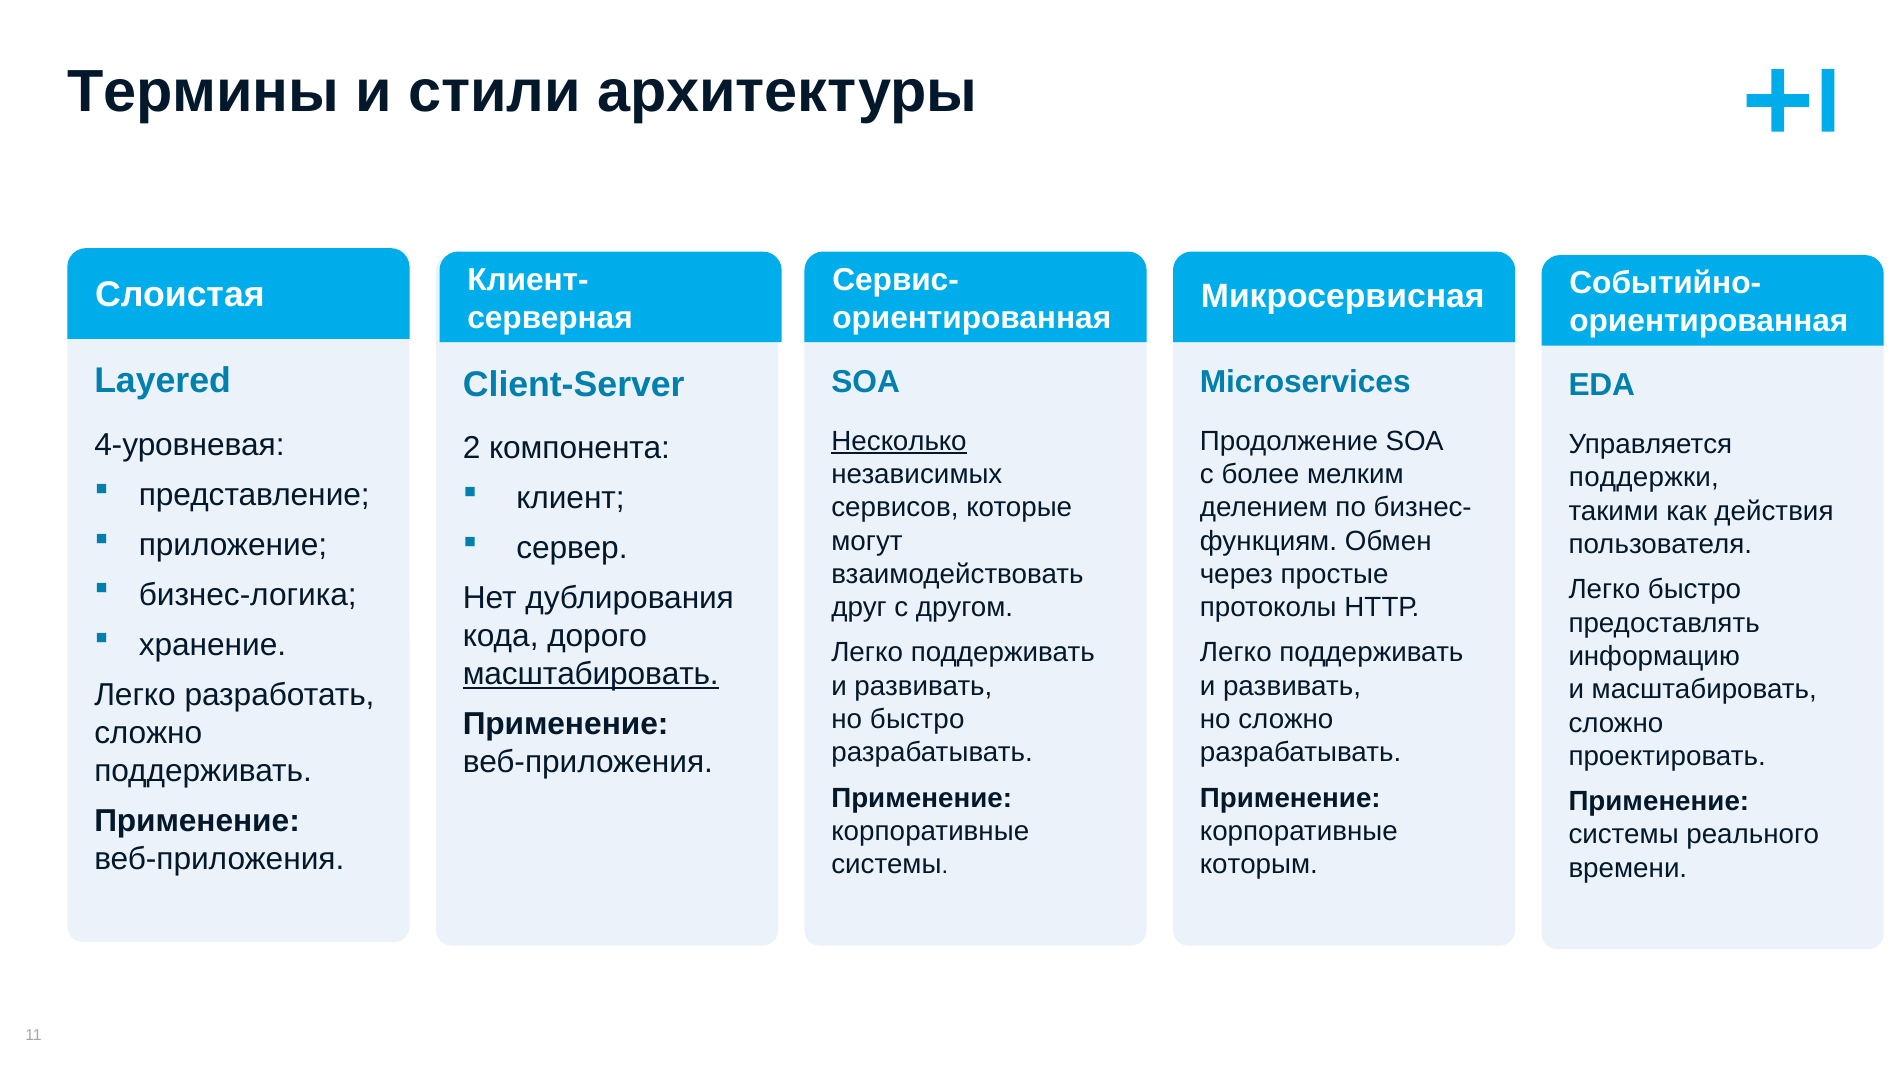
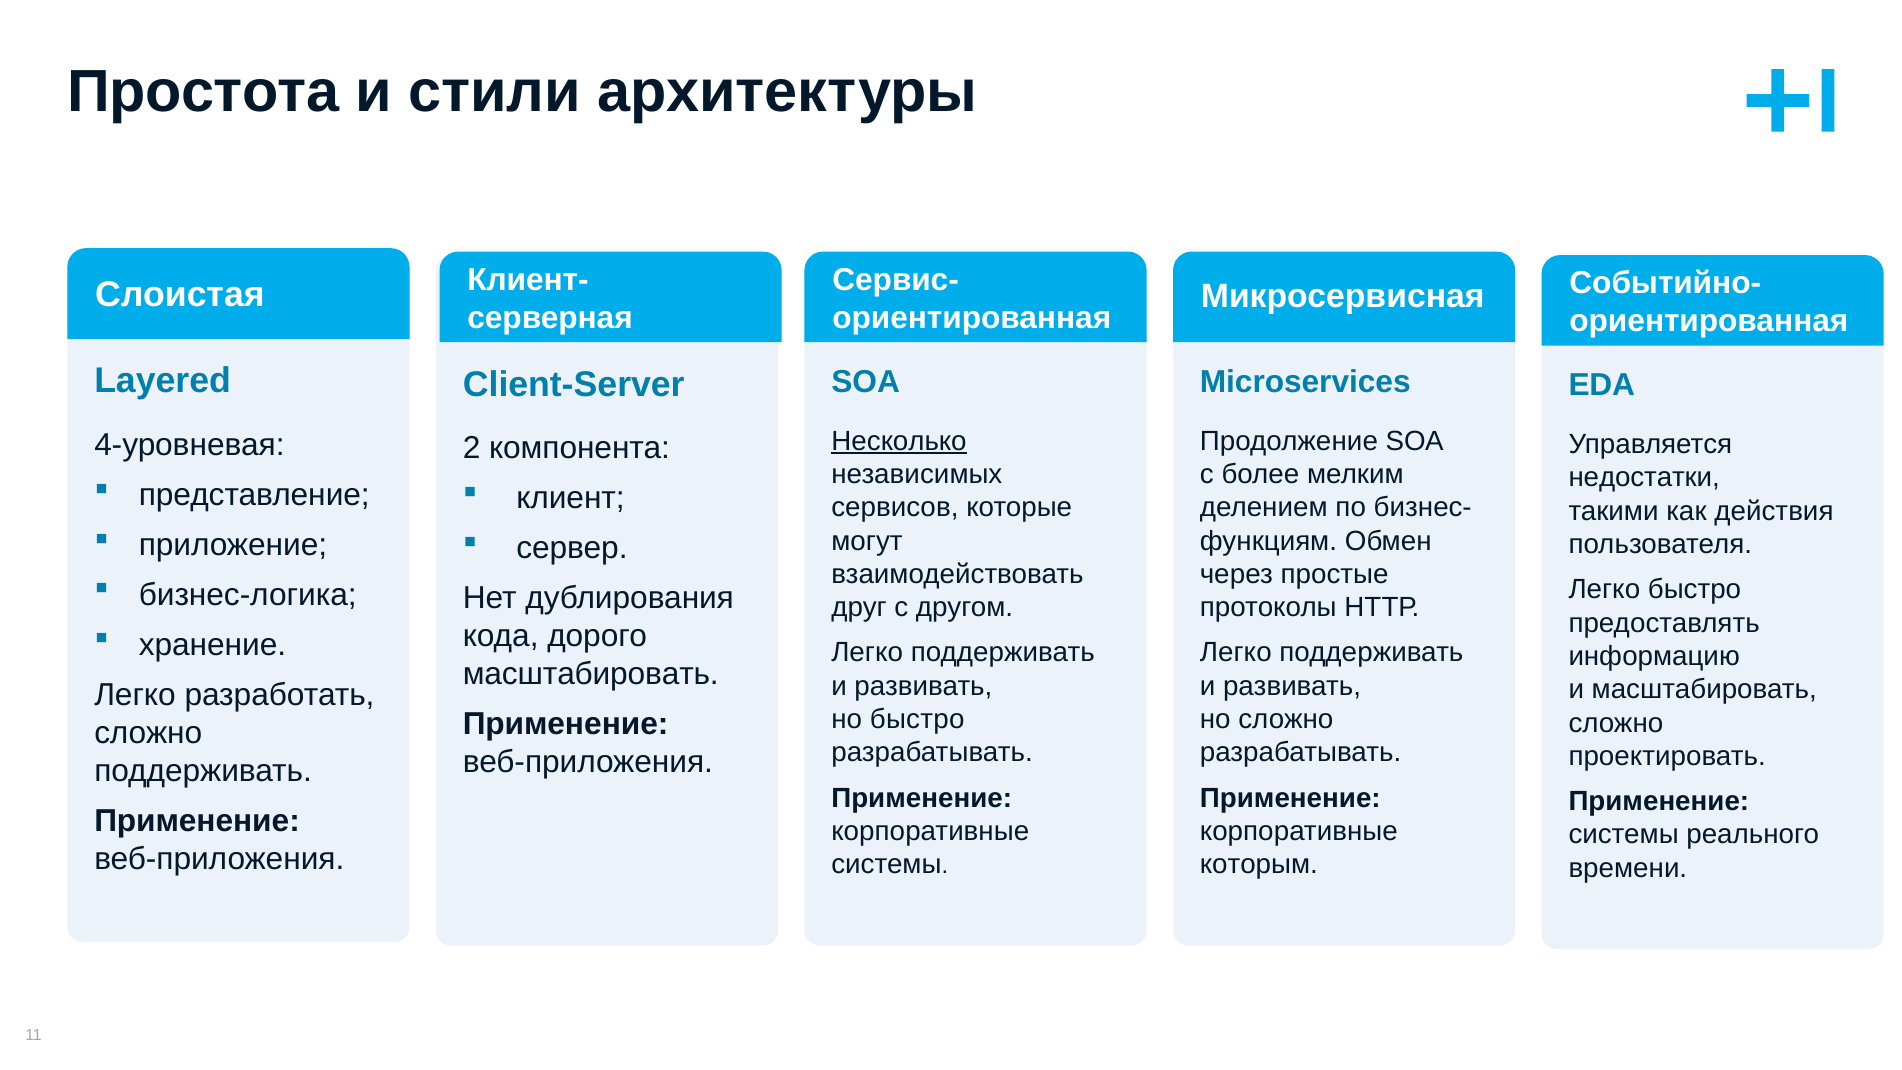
Термины: Термины -> Простота (203, 92)
поддержки: поддержки -> недостатки (1644, 478)
масштабировать underline: present -> none (591, 674)
